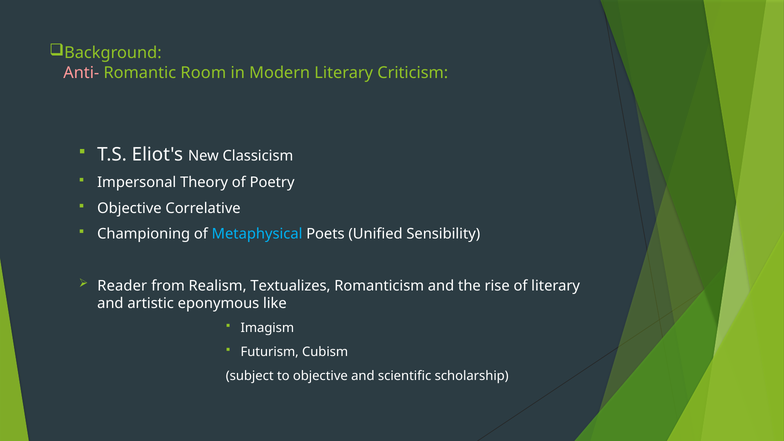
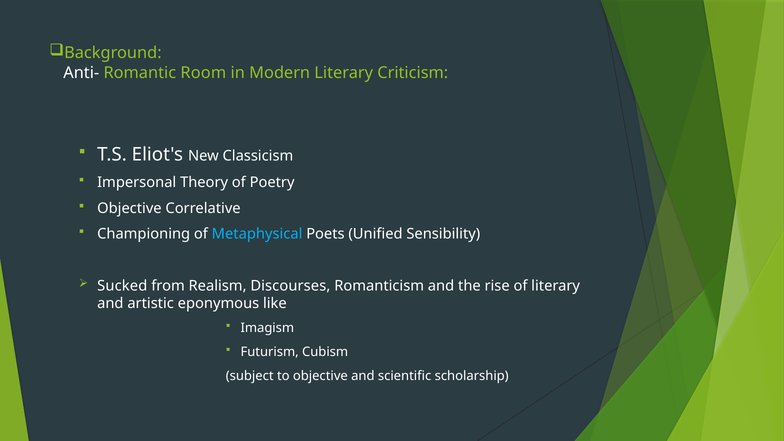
Anti- colour: pink -> white (81, 73)
Reader: Reader -> Sucked (122, 286)
Textualizes: Textualizes -> Discourses (290, 286)
